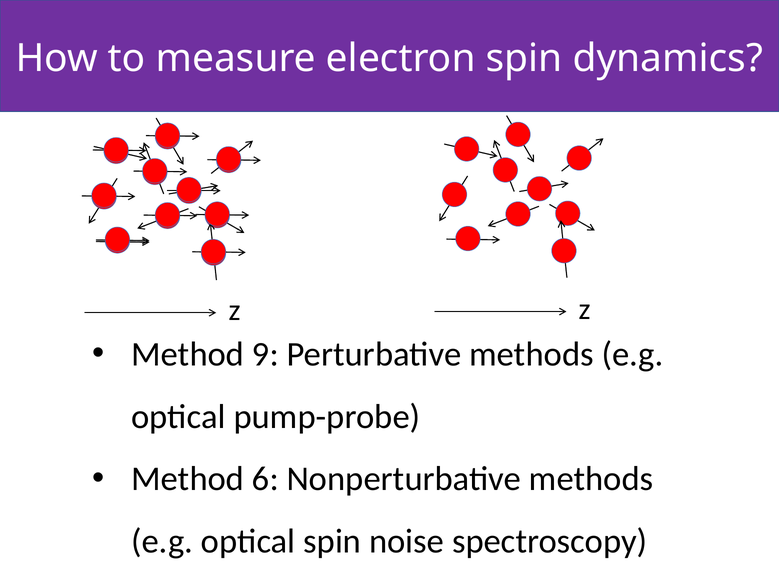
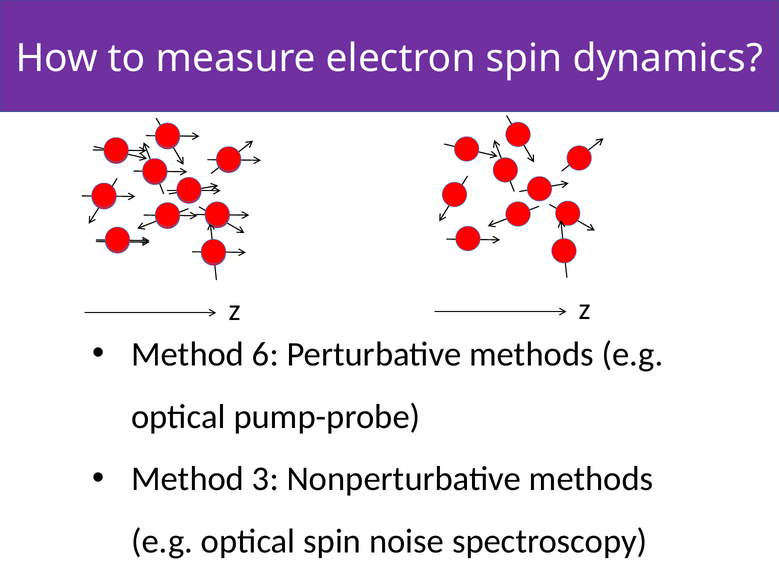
9: 9 -> 6 (265, 354)
6: 6 -> 3 (265, 479)
